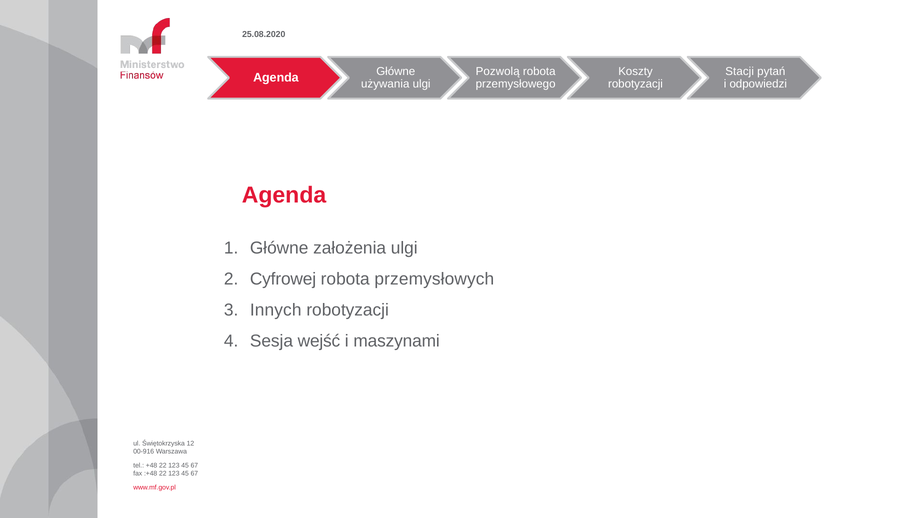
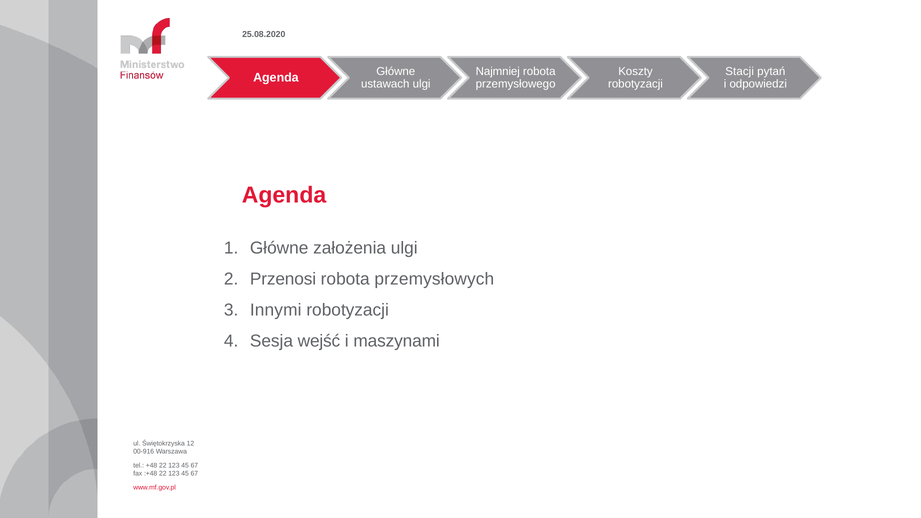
Pozwolą: Pozwolą -> Najmniej (498, 71)
używania: używania -> ustawach (385, 84)
Cyfrowej: Cyfrowej -> Przenosi (283, 279)
Innych: Innych -> Innymi (276, 310)
